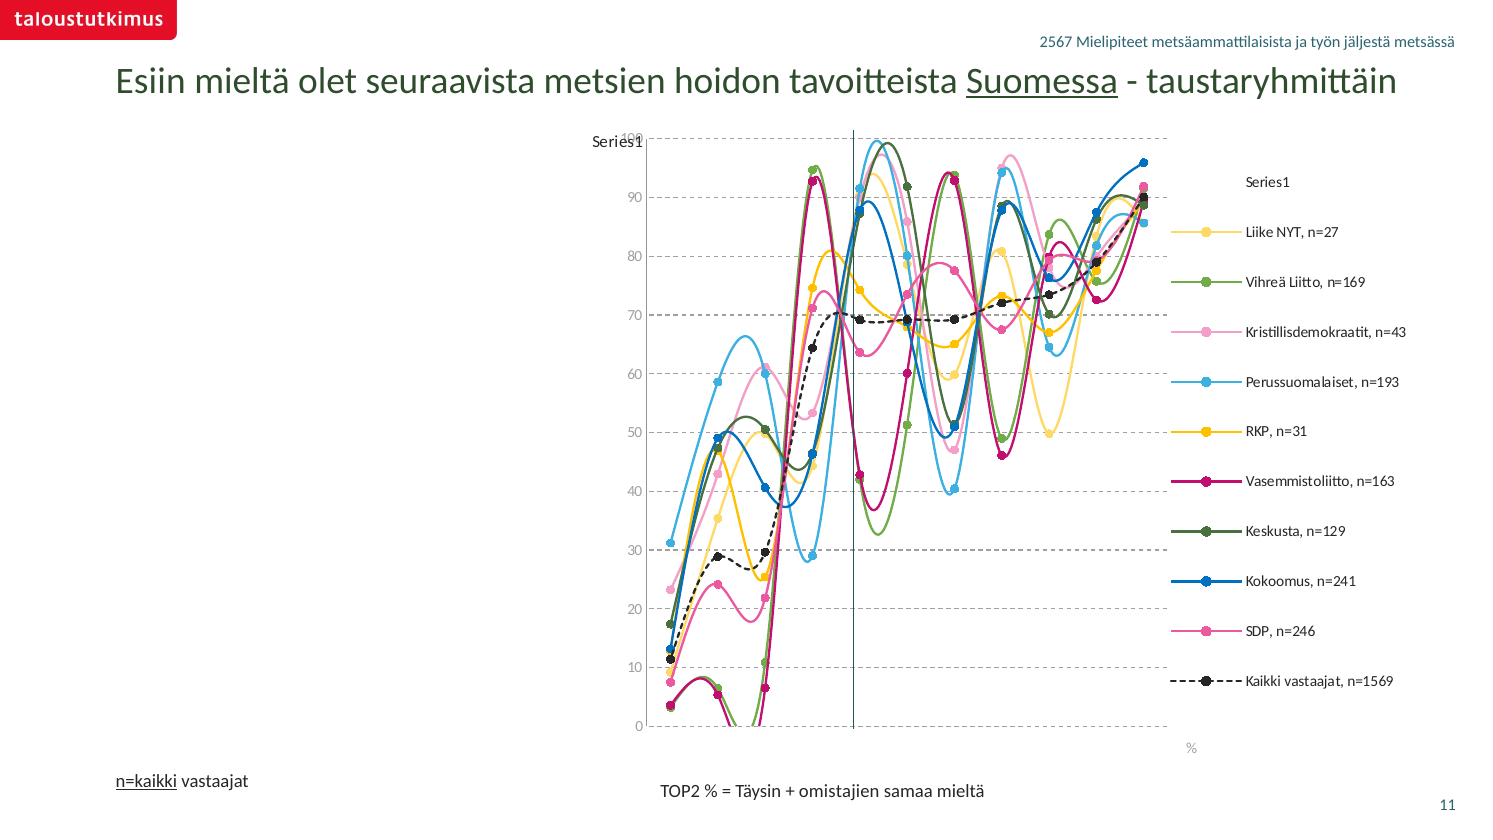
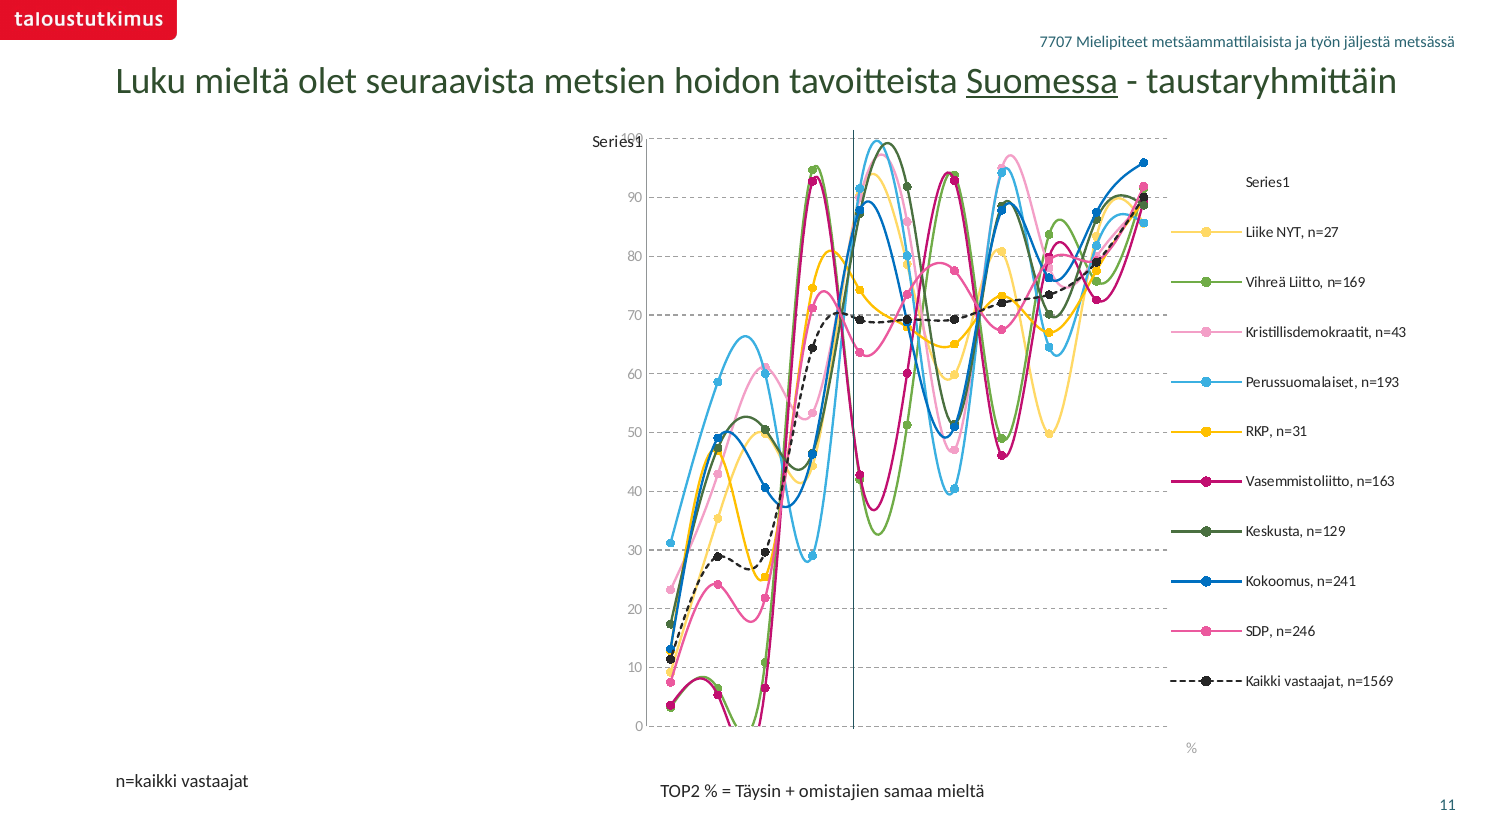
2567: 2567 -> 7707 (1056, 42)
Esiin: Esiin -> Luku (151, 81)
n=kaikki underline: present -> none (146, 781)
